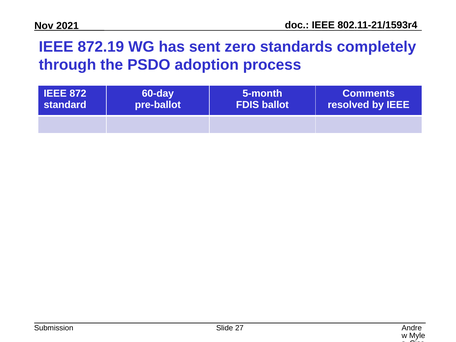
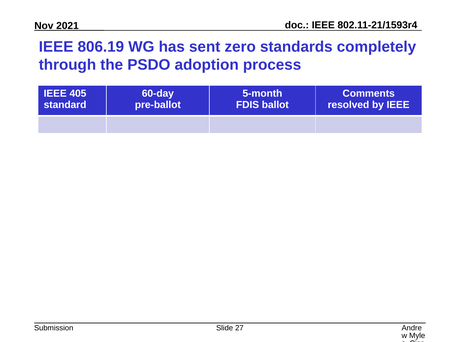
872.19: 872.19 -> 806.19 (101, 47)
872: 872 -> 405 (78, 93)
